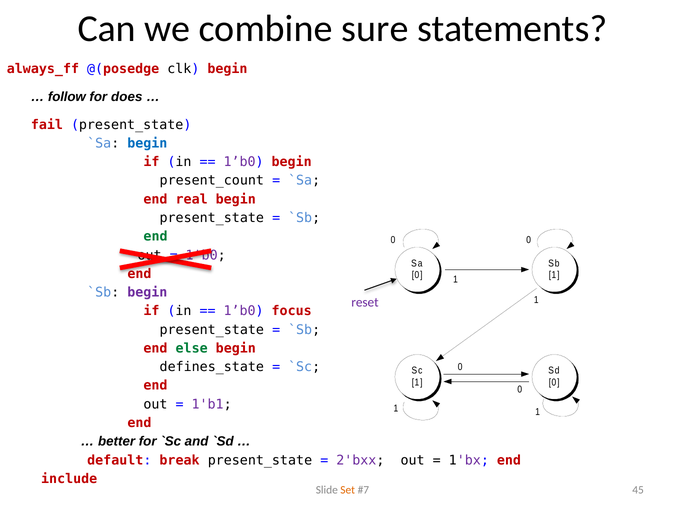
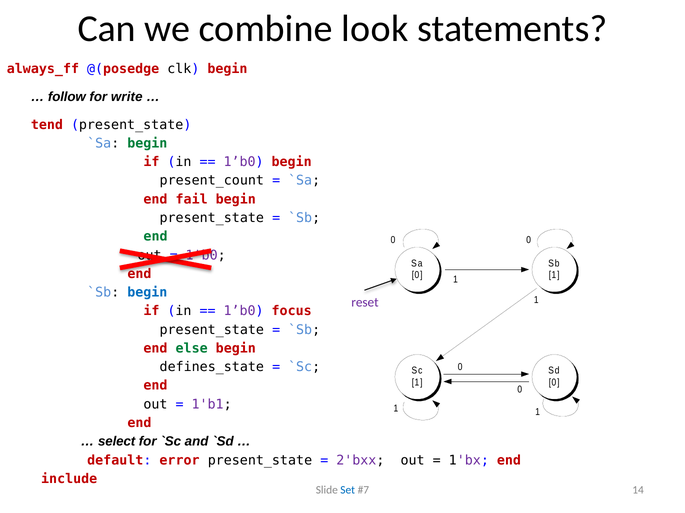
sure: sure -> look (375, 29)
does: does -> write (127, 97)
fail: fail -> tend (47, 125)
begin colour: blue -> green (147, 144)
real: real -> fail (192, 200)
begin colour: purple -> blue (147, 293)
better: better -> select (117, 442)
break: break -> error (180, 461)
Set colour: orange -> blue (348, 491)
45: 45 -> 14 (638, 491)
